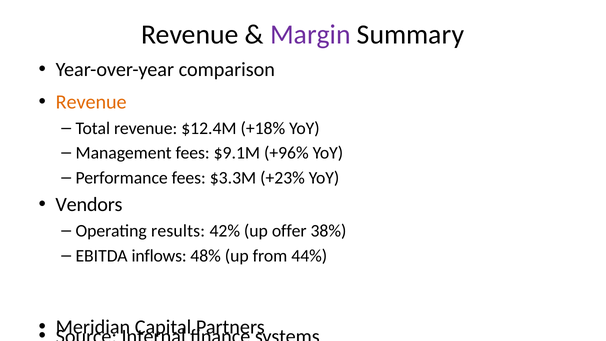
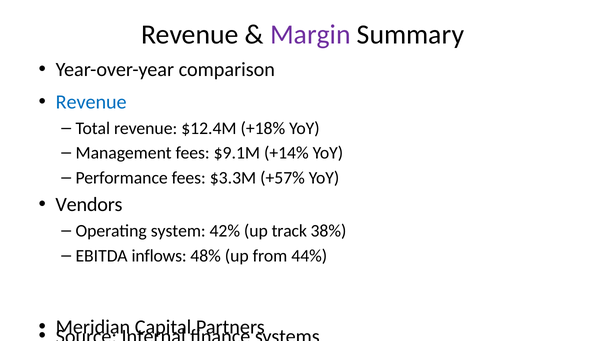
Revenue colour: orange -> blue (91, 102)
+96%: +96% -> +14% (286, 153)
+23%: +23% -> +57% (282, 178)
results: results -> system (178, 231)
offer: offer -> track (289, 231)
